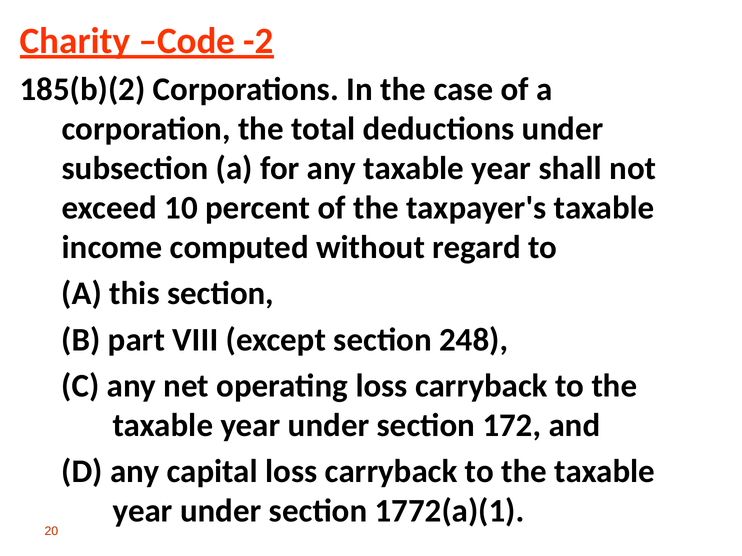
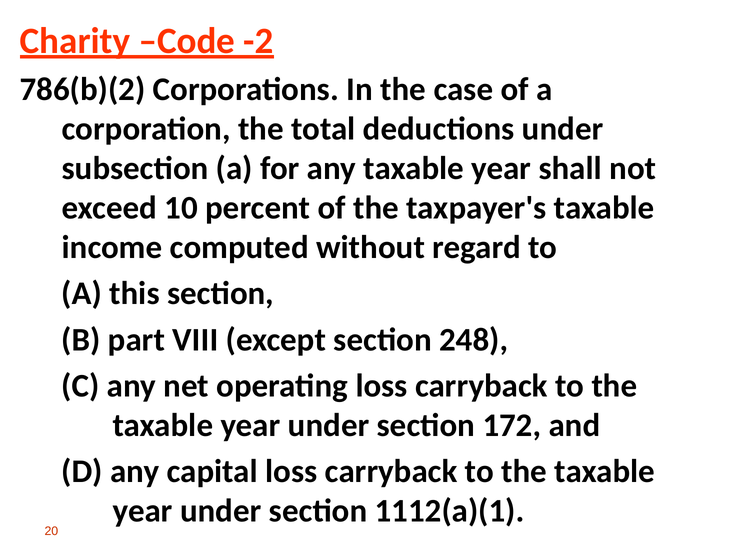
185(b)(2: 185(b)(2 -> 786(b)(2 (83, 89)
1772(a)(1: 1772(a)(1 -> 1112(a)(1 (450, 512)
